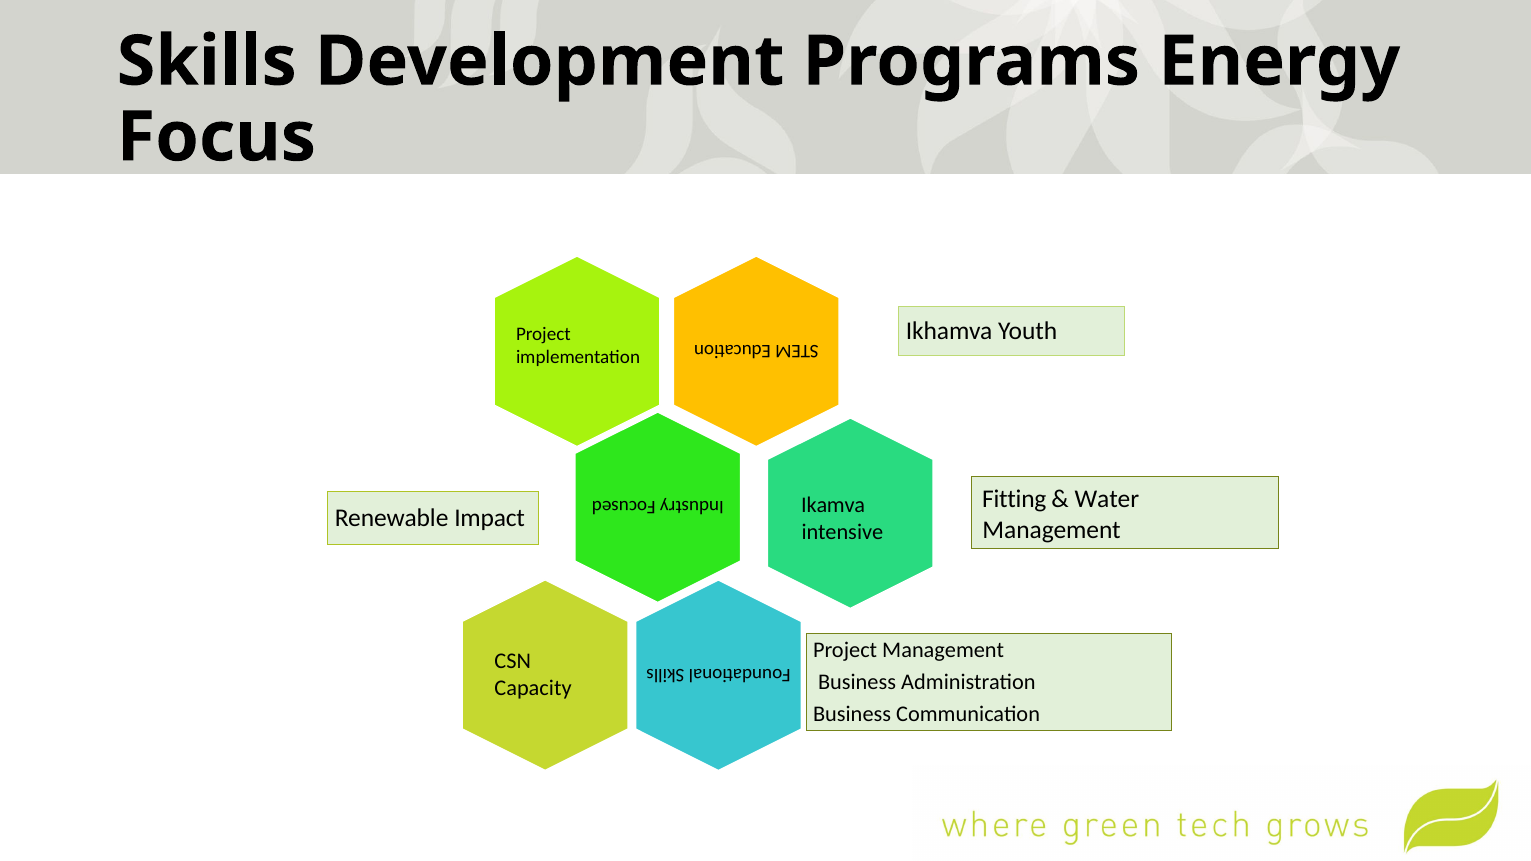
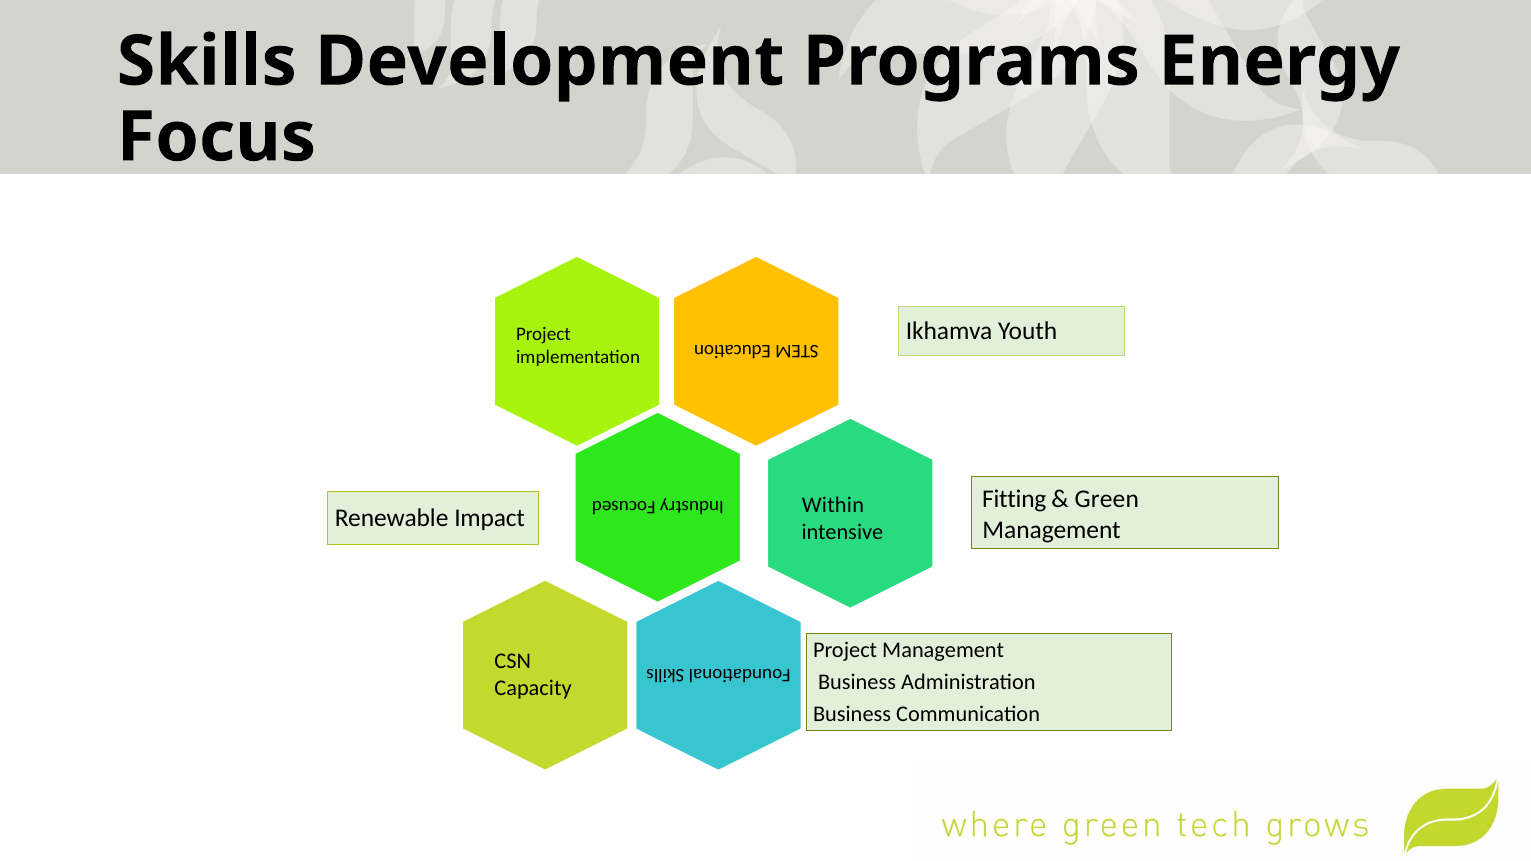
Water: Water -> Green (1107, 499)
Ikamva: Ikamva -> Within (833, 505)
